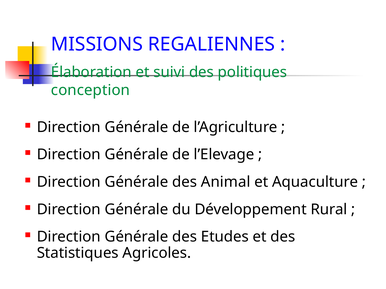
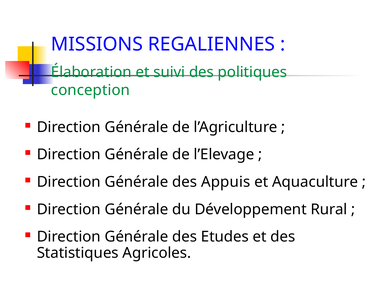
Animal: Animal -> Appuis (226, 182)
